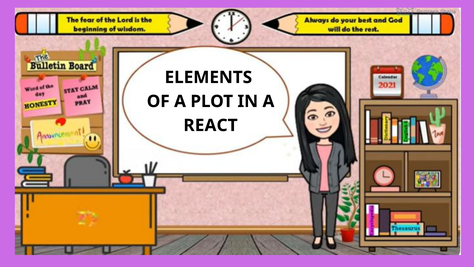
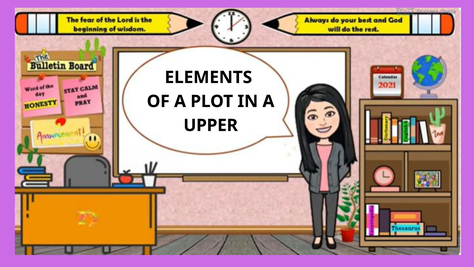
REACT: REACT -> UPPER (211, 125)
